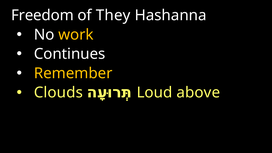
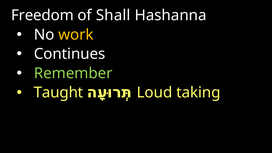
They: They -> Shall (113, 15)
Remember colour: yellow -> light green (73, 73)
Clouds: Clouds -> Taught (58, 93)
above: above -> taking (198, 93)
